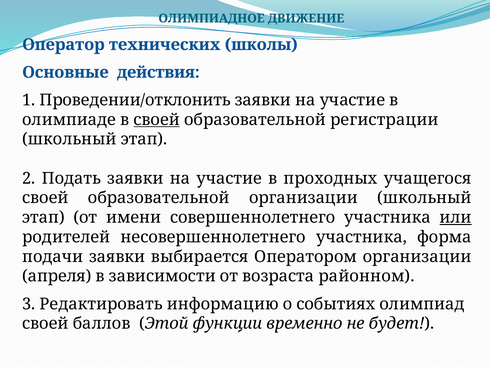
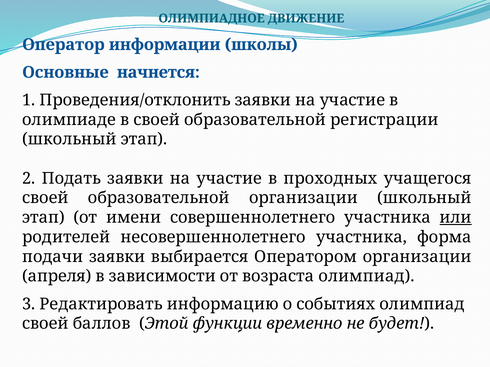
технических: технических -> информации (165, 45)
действия: действия -> начнется (158, 72)
Проведении/отклонить: Проведении/отклонить -> Проведения/отклонить (135, 100)
своей underline: present -> none (157, 120)
возраста районном: районном -> олимпиад (366, 277)
